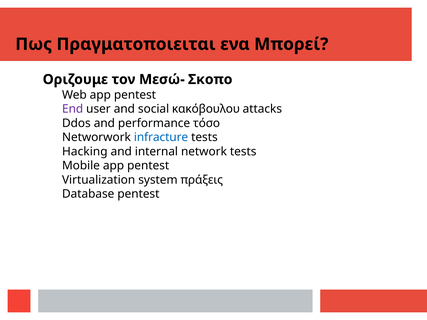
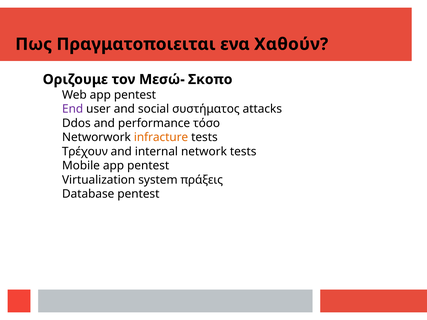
Μπορεί: Μπορεί -> Χαθούν (291, 44)
κακόβουλου: κακόβουλου -> συστήματος (206, 109)
infracture colour: blue -> orange (161, 137)
Hacking: Hacking -> Τρέχουν (85, 152)
